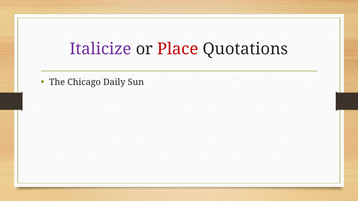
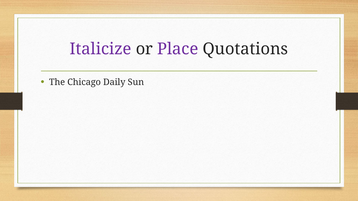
Place colour: red -> purple (178, 49)
